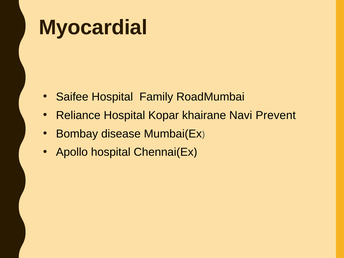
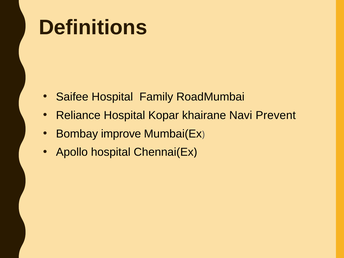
Myocardial: Myocardial -> Definitions (93, 27)
disease: disease -> improve (121, 134)
